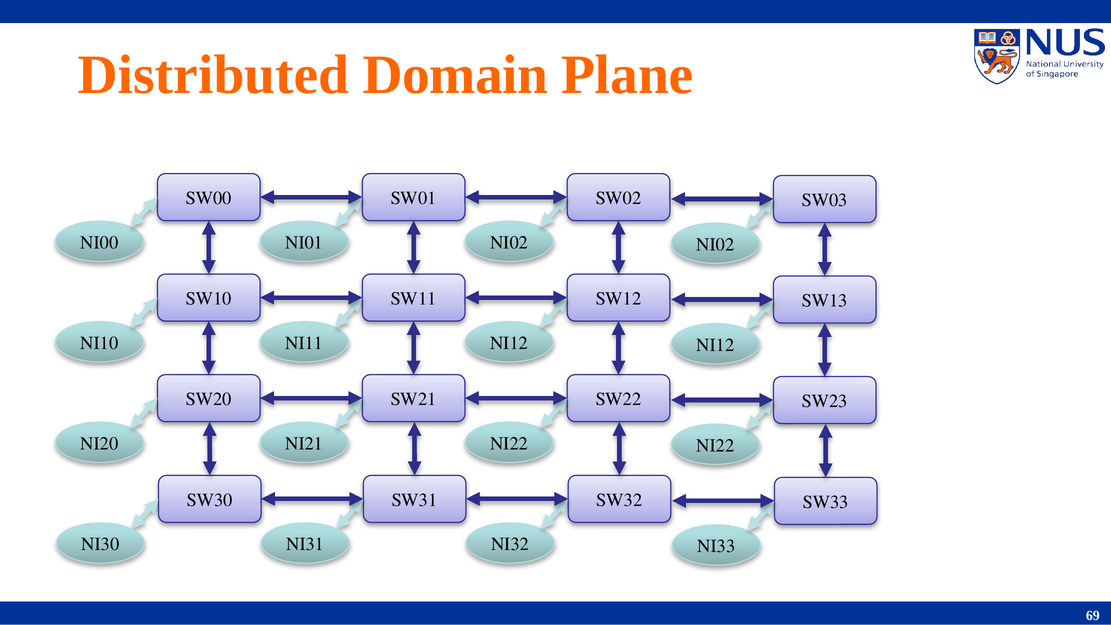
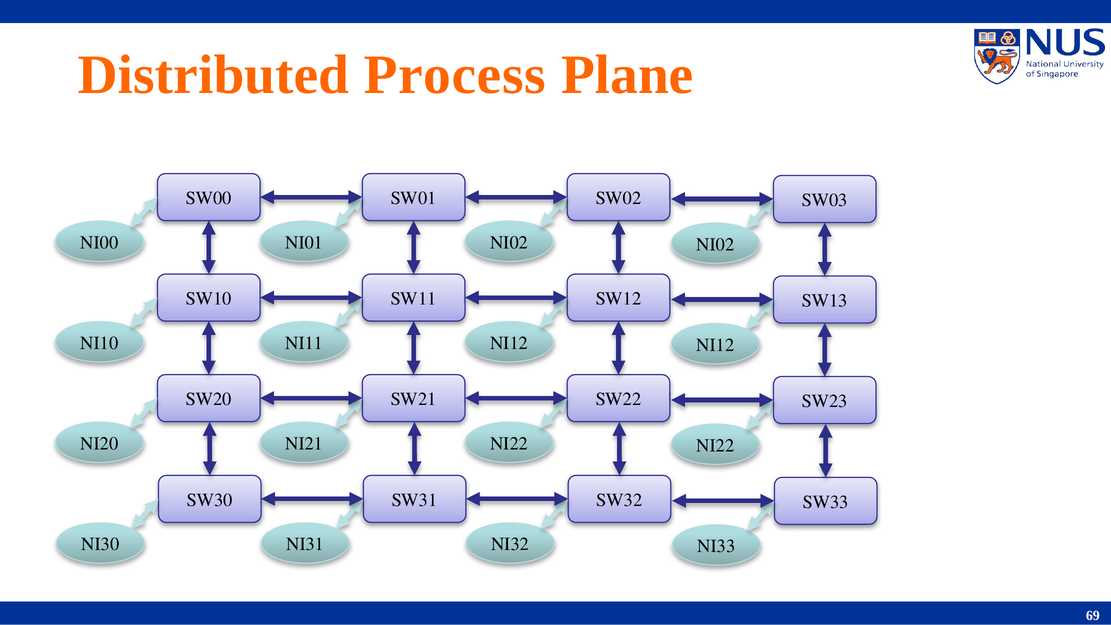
Domain: Domain -> Process (455, 75)
